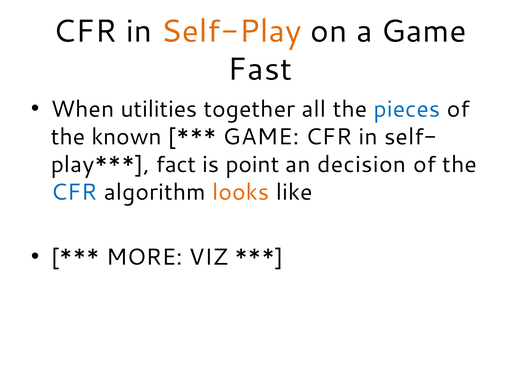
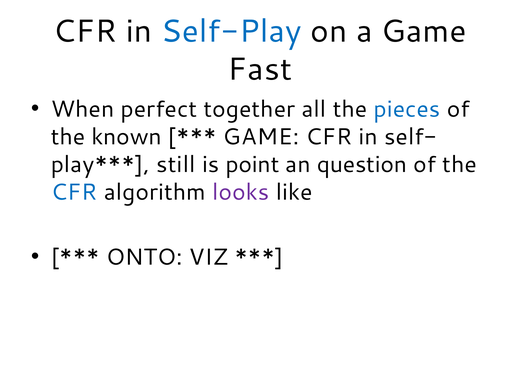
Self-Play colour: orange -> blue (231, 31)
utilities: utilities -> perfect (159, 109)
fact: fact -> still (176, 165)
decision: decision -> question (362, 165)
looks colour: orange -> purple (241, 192)
MORE: MORE -> ONTO (144, 257)
